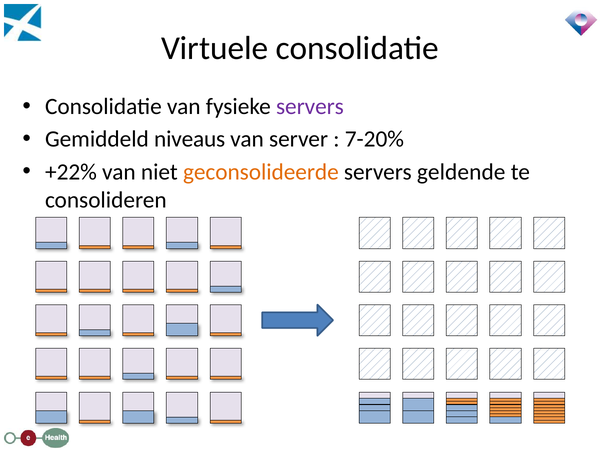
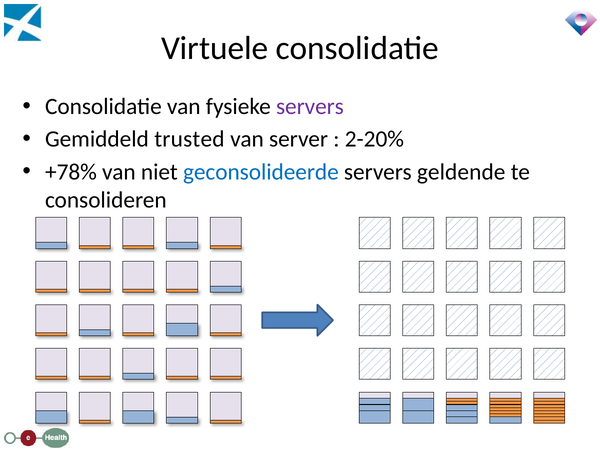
niveaus: niveaus -> trusted (189, 139)
7-20%: 7-20% -> 2-20% (374, 139)
+22%: +22% -> +78% (71, 172)
geconsolideerde colour: orange -> blue (261, 172)
